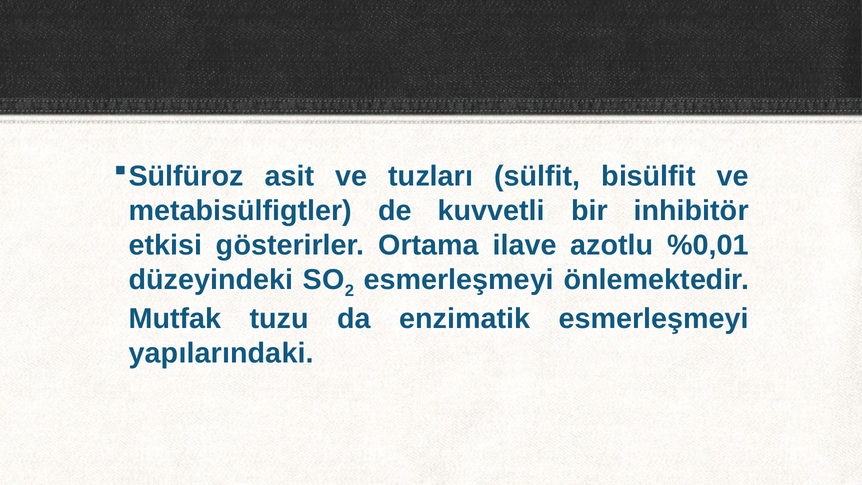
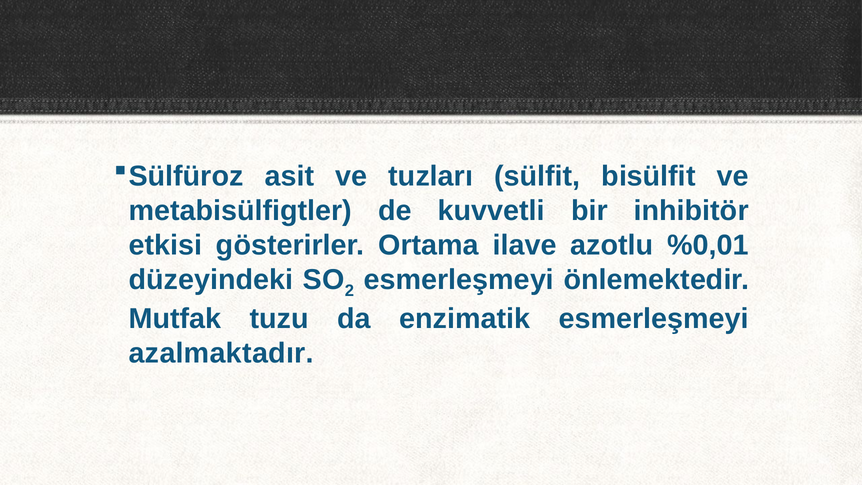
yapılarındaki: yapılarındaki -> azalmaktadır (221, 353)
